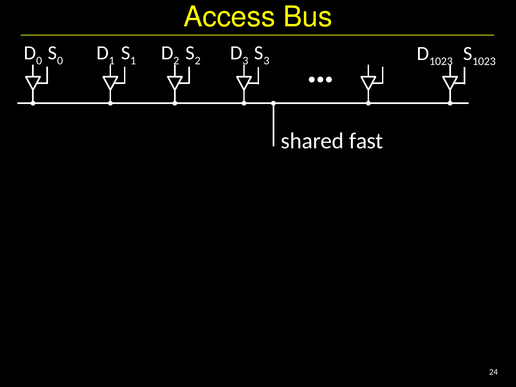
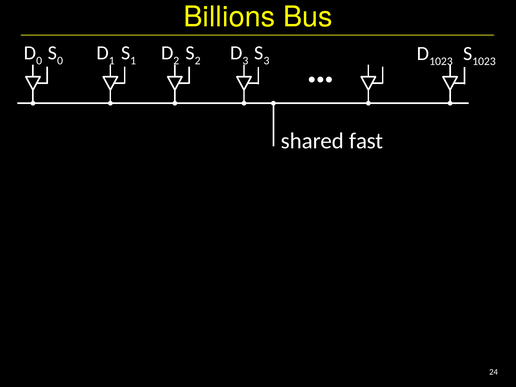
Access: Access -> Billions (229, 17)
